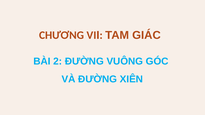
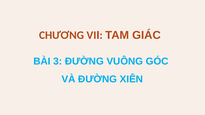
2: 2 -> 3 (58, 61)
